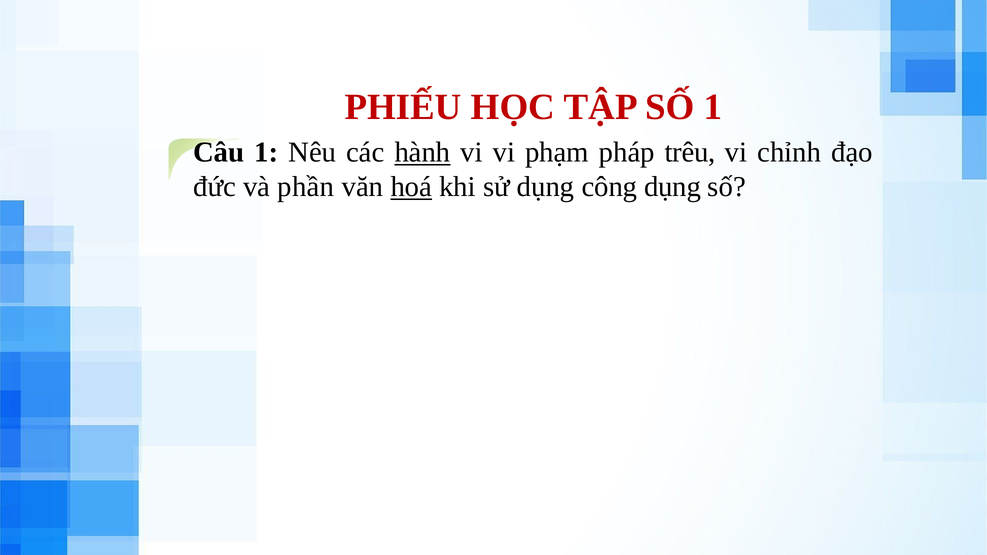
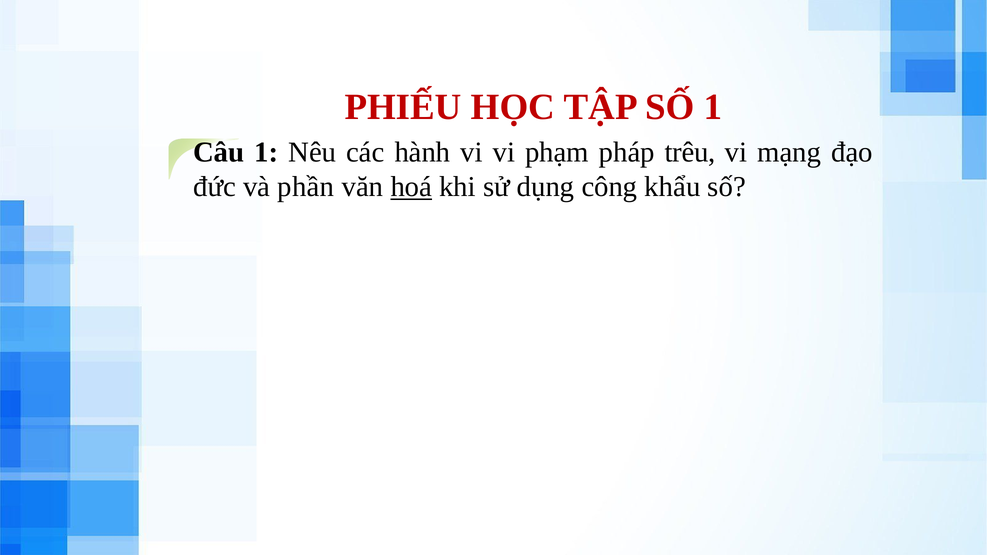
hành underline: present -> none (422, 152)
chỉnh: chỉnh -> mạng (789, 152)
công dụng: dụng -> khẩu (672, 187)
